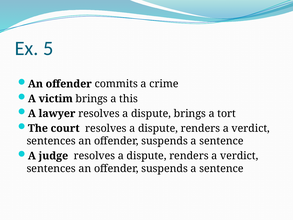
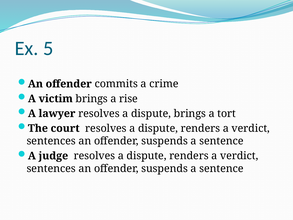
this: this -> rise (129, 99)
